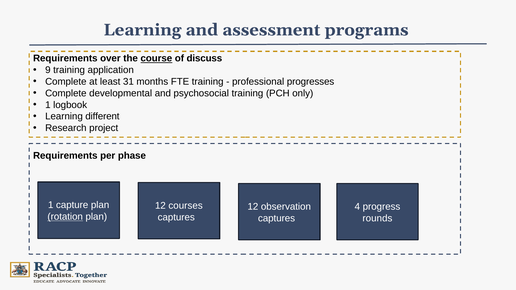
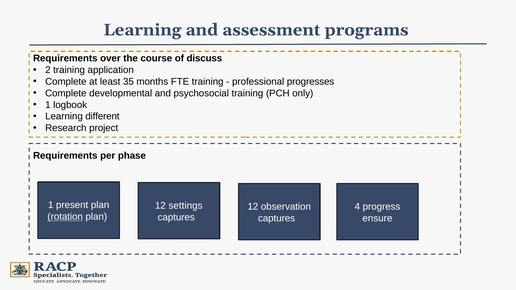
course underline: present -> none (156, 58)
9: 9 -> 2 (48, 70)
31: 31 -> 35 (128, 82)
capture: capture -> present (72, 205)
courses: courses -> settings (186, 206)
rounds: rounds -> ensure (377, 218)
